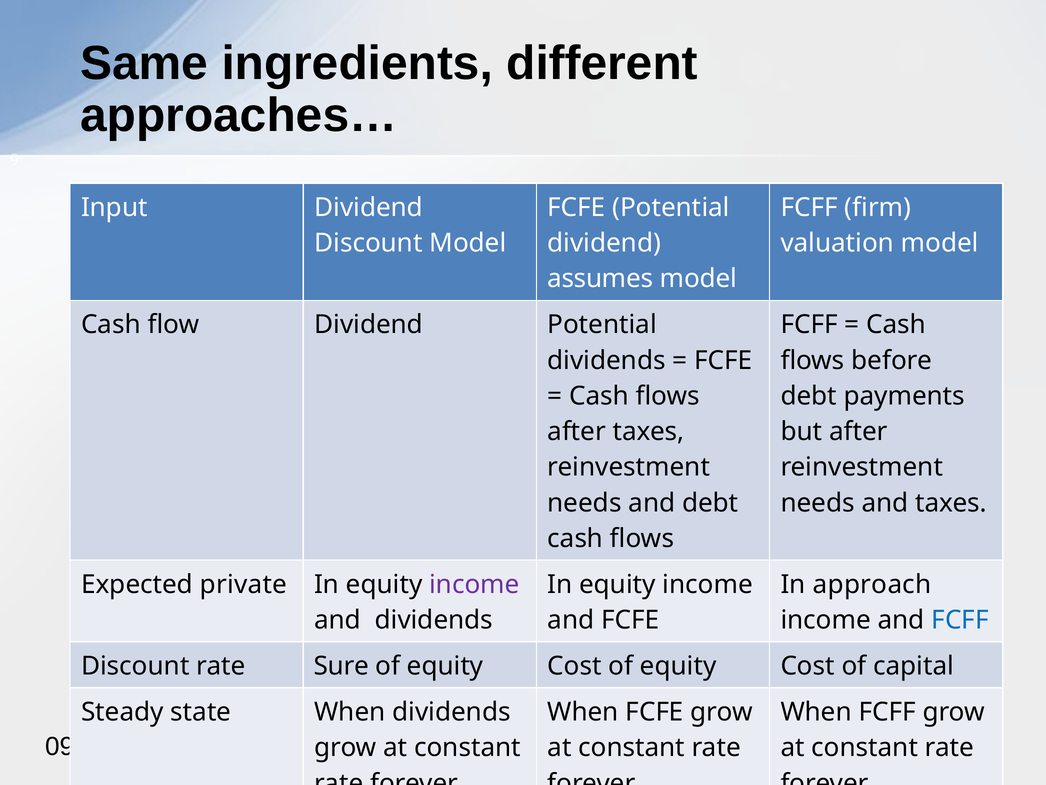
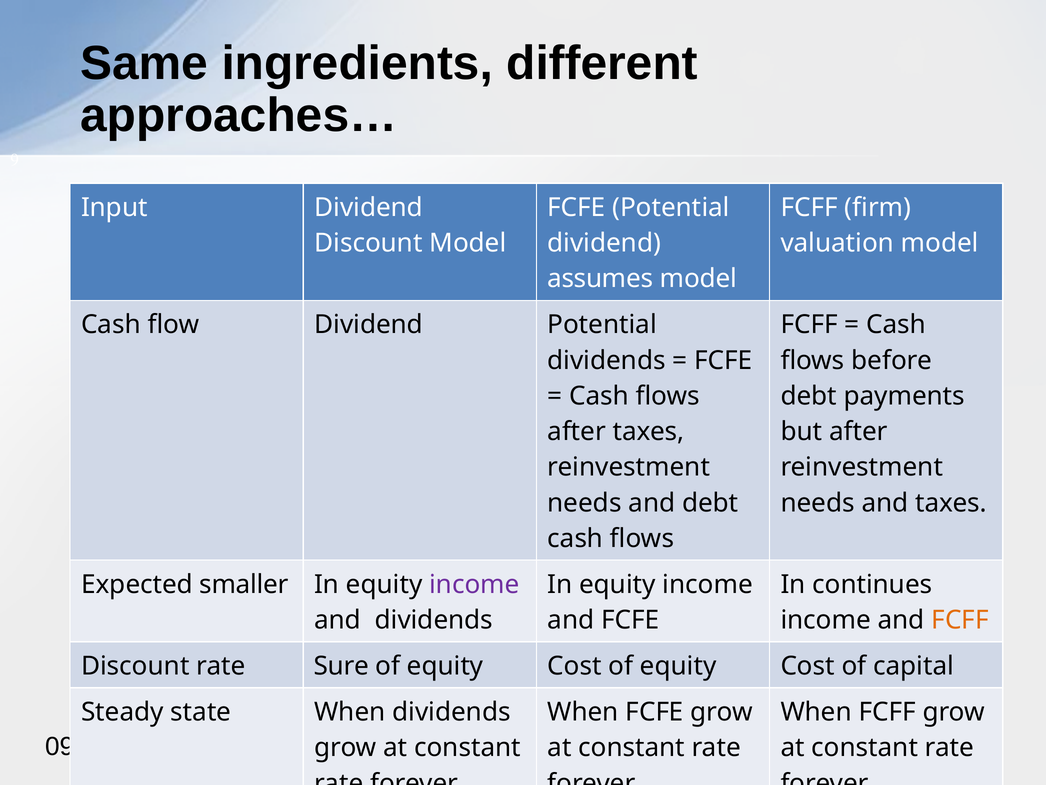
private: private -> smaller (244, 584)
approach: approach -> continues (872, 584)
FCFF colour: blue -> orange (960, 620)
